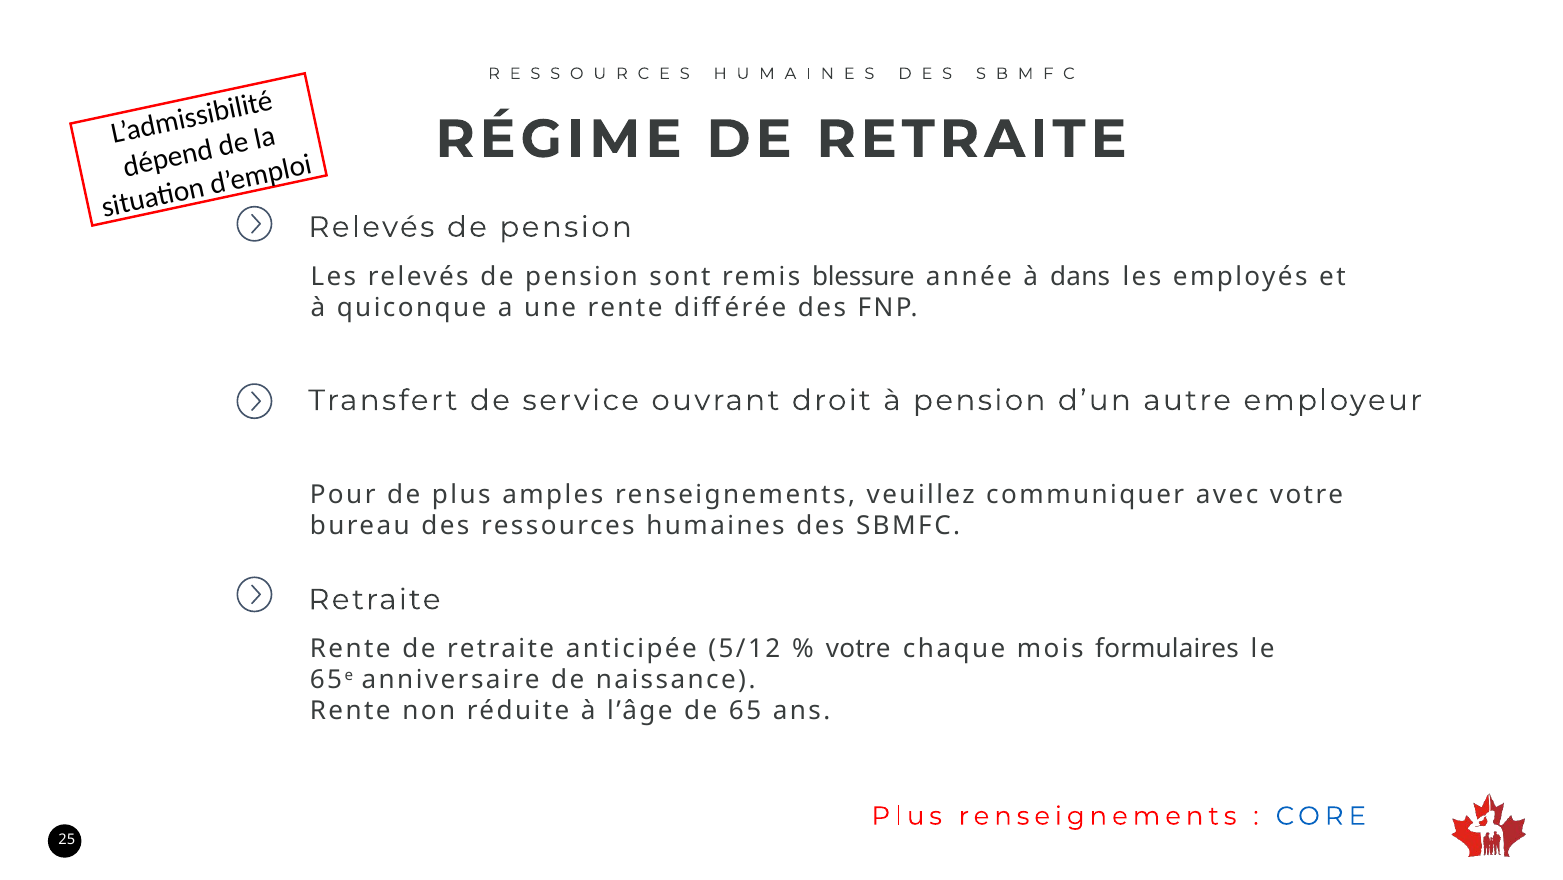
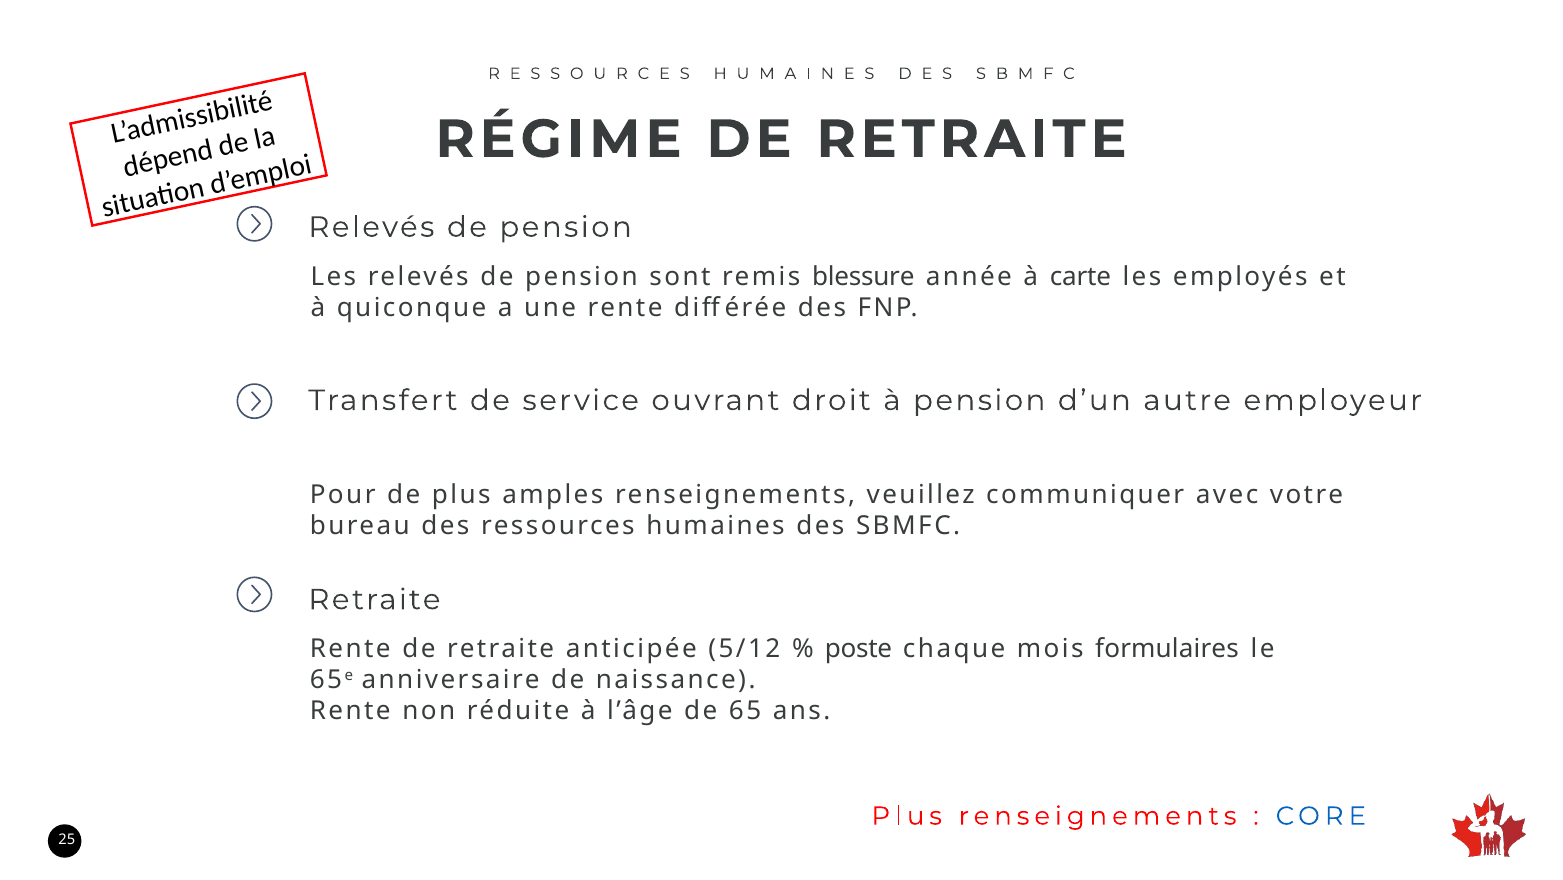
dans: dans -> carte (1080, 276)
votre: votre -> poste (858, 648)
